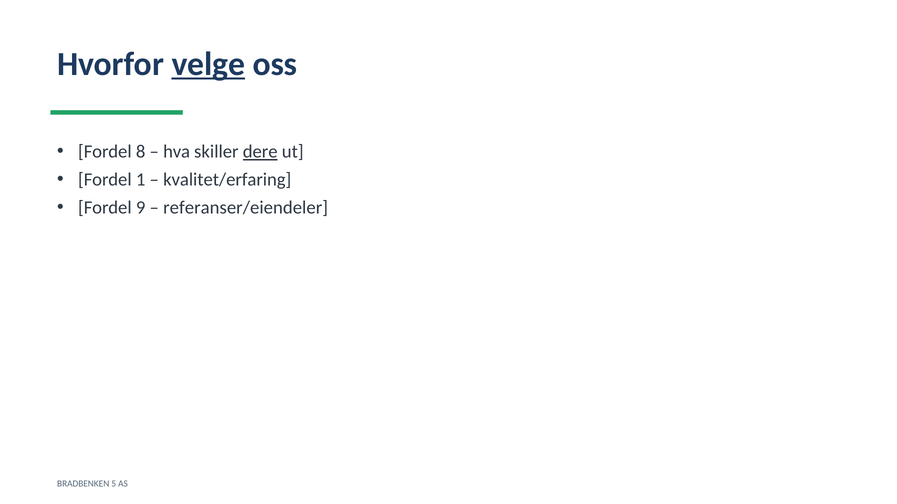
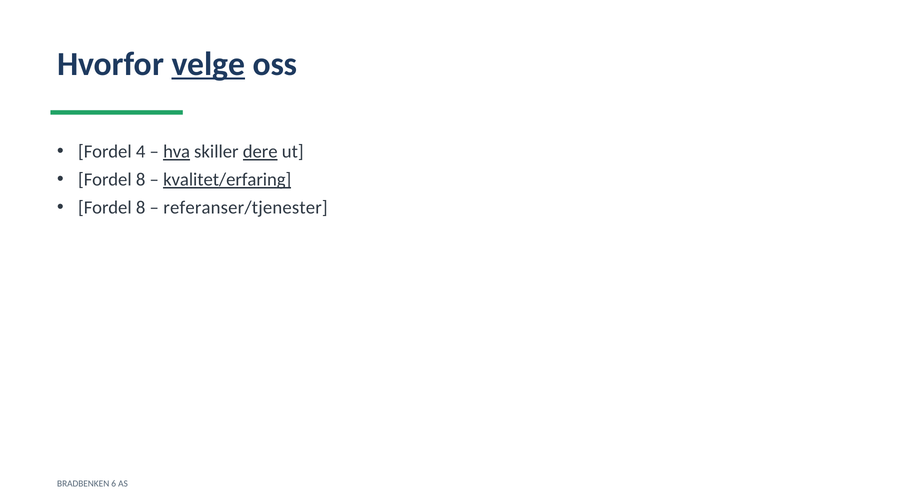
8: 8 -> 4 (141, 152)
hva underline: none -> present (177, 152)
1: 1 -> 8 (141, 180)
kvalitet/erfaring underline: none -> present (227, 180)
9: 9 -> 8 (141, 208)
referanser/eiendeler: referanser/eiendeler -> referanser/tjenester (246, 208)
5: 5 -> 6 (114, 484)
